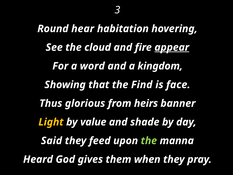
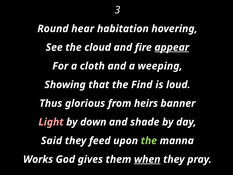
word: word -> cloth (92, 66)
kingdom: kingdom -> weeping (160, 66)
face: face -> loud (178, 85)
Light colour: yellow -> pink (51, 122)
value: value -> down (93, 122)
Heard: Heard -> Works (38, 159)
when underline: none -> present (147, 159)
